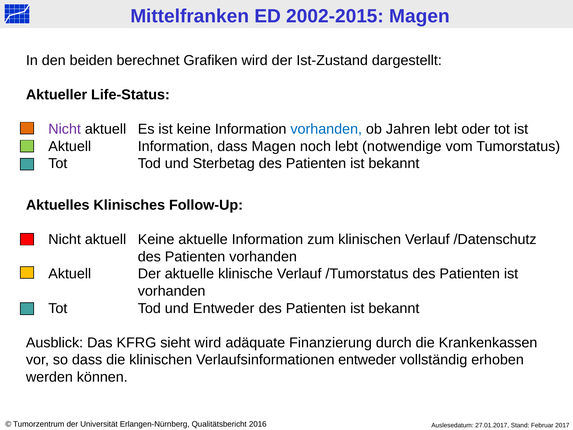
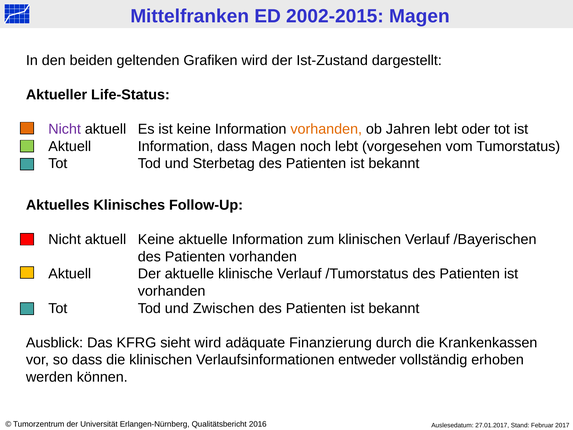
berechnet: berechnet -> geltenden (148, 60)
vorhanden colour: blue -> orange (326, 129)
notwendige: notwendige -> vorgesehen (402, 146)
/Datenschutz: /Datenschutz -> /Bayerischen (495, 239)
und Entweder: Entweder -> Zwischen (224, 308)
